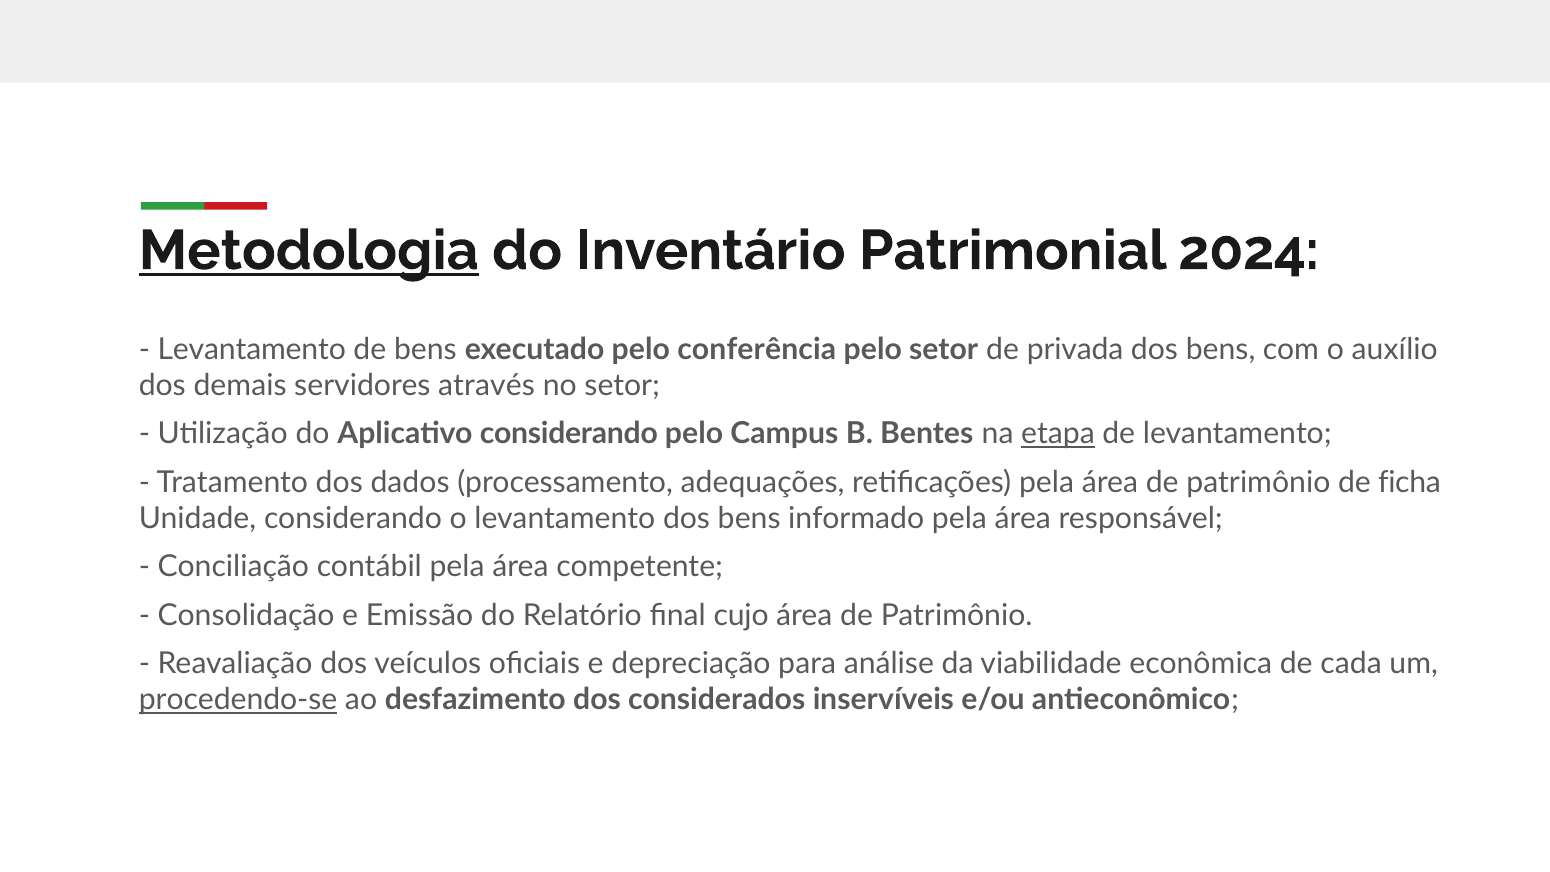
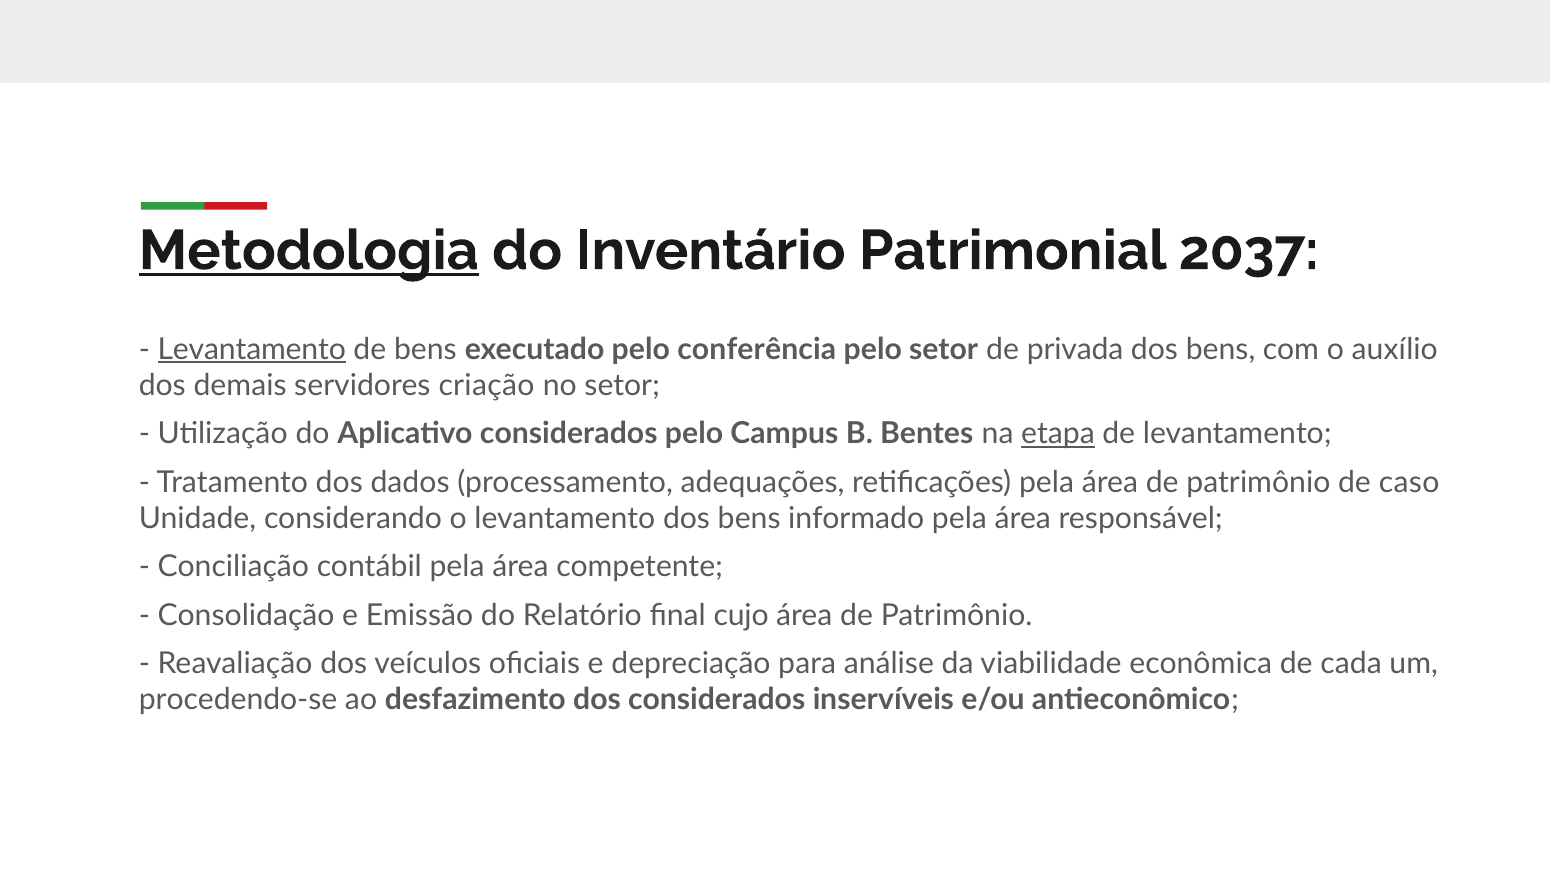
2024: 2024 -> 2037 (1249, 251)
Levantamento underline: none -> present (252, 349)
através: através -> criação (486, 386)
Aplicativo considerando: considerando -> considerados (569, 434)
ficha: ficha -> caso (1409, 482)
procedendo-se underline: present -> none (238, 700)
